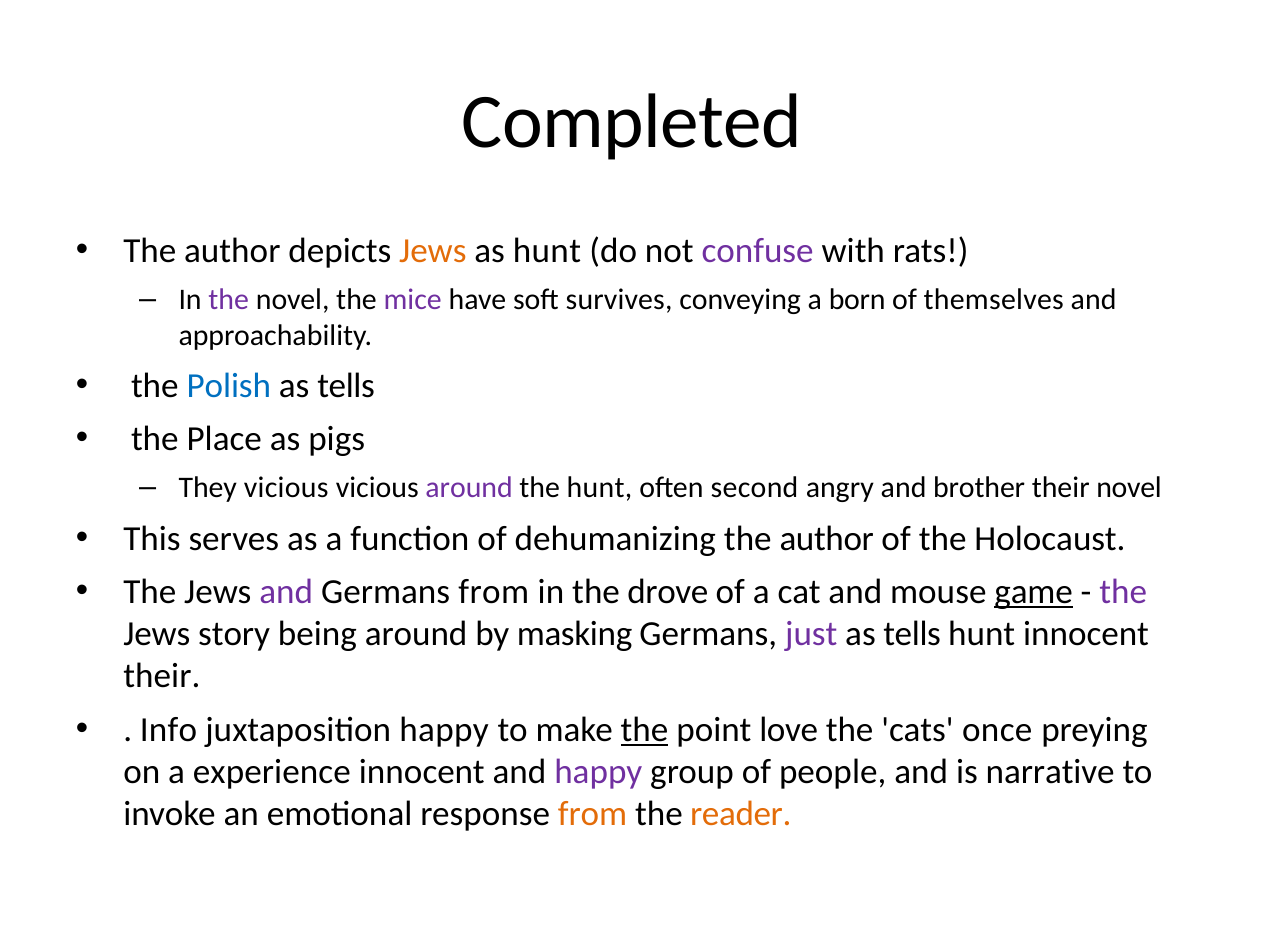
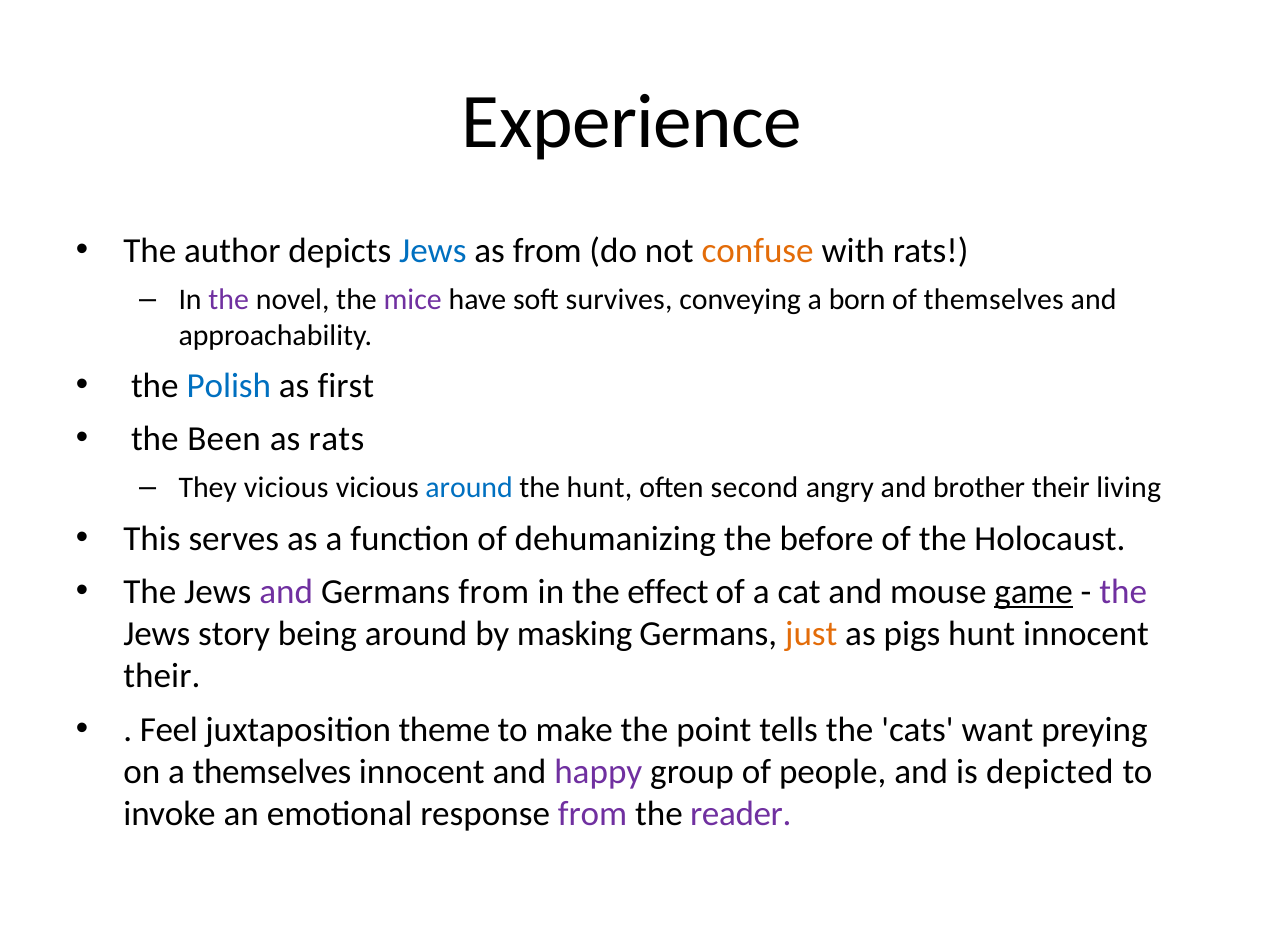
Completed: Completed -> Experience (632, 122)
Jews colour: orange -> blue (433, 251)
as hunt: hunt -> from (547, 251)
confuse colour: purple -> orange (758, 251)
tells: tells -> first (346, 386)
Place: Place -> Been (224, 439)
as pigs: pigs -> rats (336, 439)
around colour: purple -> blue (469, 488)
their novel: novel -> living (1129, 488)
dehumanizing the author: author -> before (827, 538)
drove: drove -> effect (668, 592)
just colour: purple -> orange (811, 634)
tells: tells -> pigs (912, 634)
Info: Info -> Feel (169, 730)
juxtaposition happy: happy -> theme (444, 730)
the underline: present -> none (644, 730)
love: love -> tells (789, 730)
once: once -> want (998, 730)
a experience: experience -> themselves (272, 772)
narrative: narrative -> depicted (1050, 772)
from colour: orange -> purple (593, 814)
reader colour: orange -> purple (741, 814)
